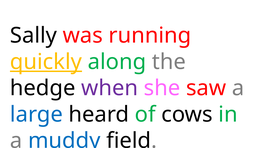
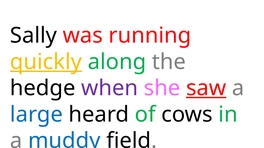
saw underline: none -> present (206, 88)
